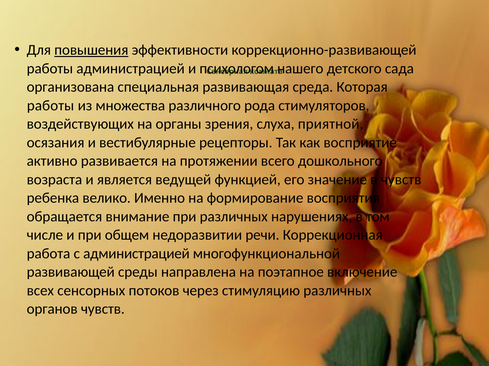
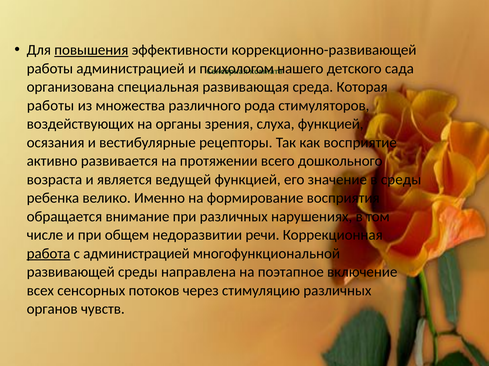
слуха приятной: приятной -> функцией (331, 124)
в чувств: чувств -> среды (401, 180)
работа underline: none -> present (49, 254)
